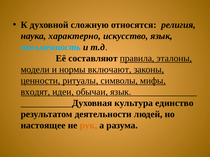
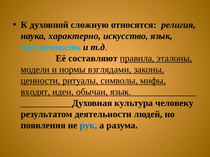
включают: включают -> взглядами (110, 70)
единство: единство -> человеку (174, 103)
настоящее: настоящее -> появления (43, 126)
рук colour: orange -> blue (88, 126)
